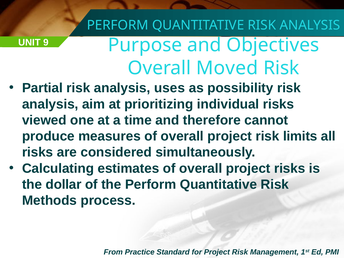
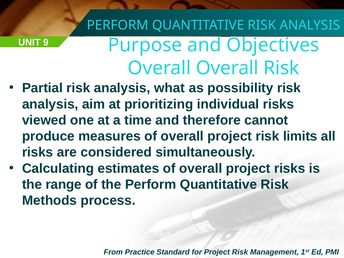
Overall Moved: Moved -> Overall (227, 68)
uses: uses -> what (170, 88)
dollar: dollar -> range (64, 184)
